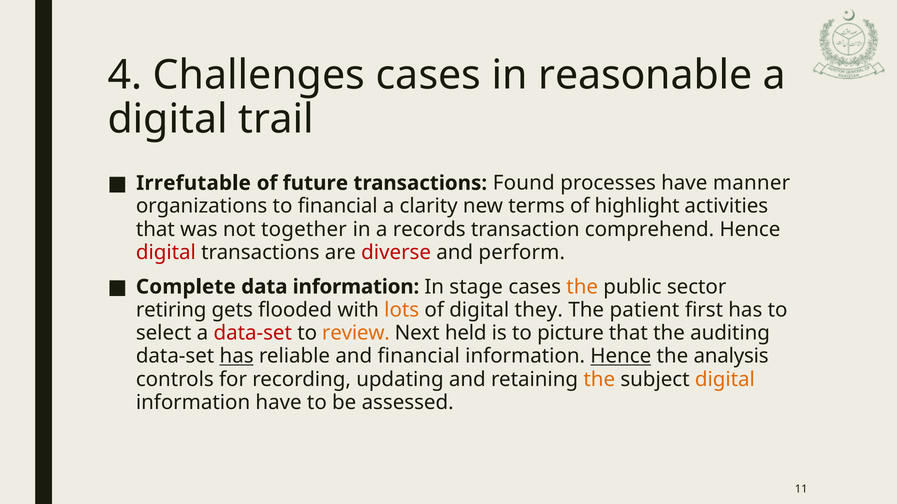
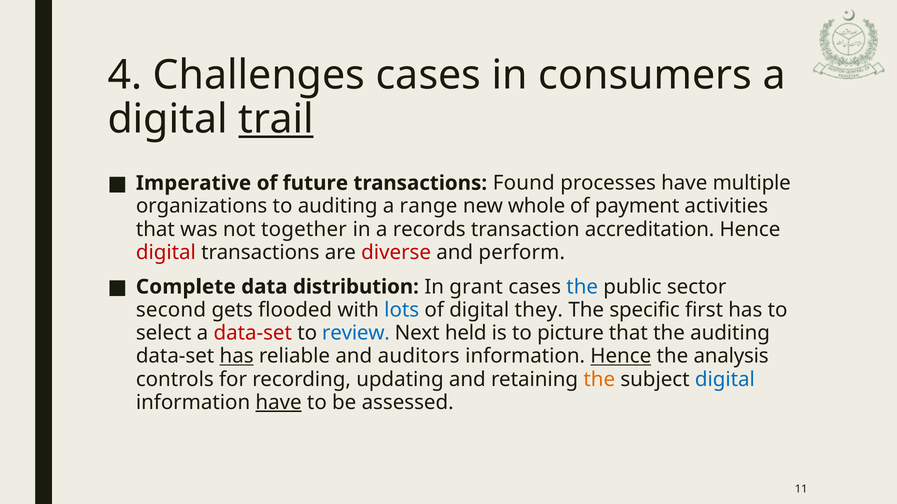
reasonable: reasonable -> consumers (645, 75)
trail underline: none -> present (276, 119)
Irrefutable: Irrefutable -> Imperative (194, 183)
manner: manner -> multiple (752, 183)
to financial: financial -> auditing (338, 206)
clarity: clarity -> range (429, 206)
terms: terms -> whole (537, 206)
highlight: highlight -> payment (637, 206)
comprehend: comprehend -> accreditation (650, 230)
data information: information -> distribution (356, 287)
stage: stage -> grant (476, 287)
the colour: orange -> blue (582, 287)
retiring: retiring -> second (171, 310)
lots colour: orange -> blue (402, 310)
patient: patient -> specific (645, 310)
review colour: orange -> blue (356, 333)
and financial: financial -> auditors (419, 357)
digital colour: orange -> blue (725, 380)
have underline: none -> present (279, 403)
